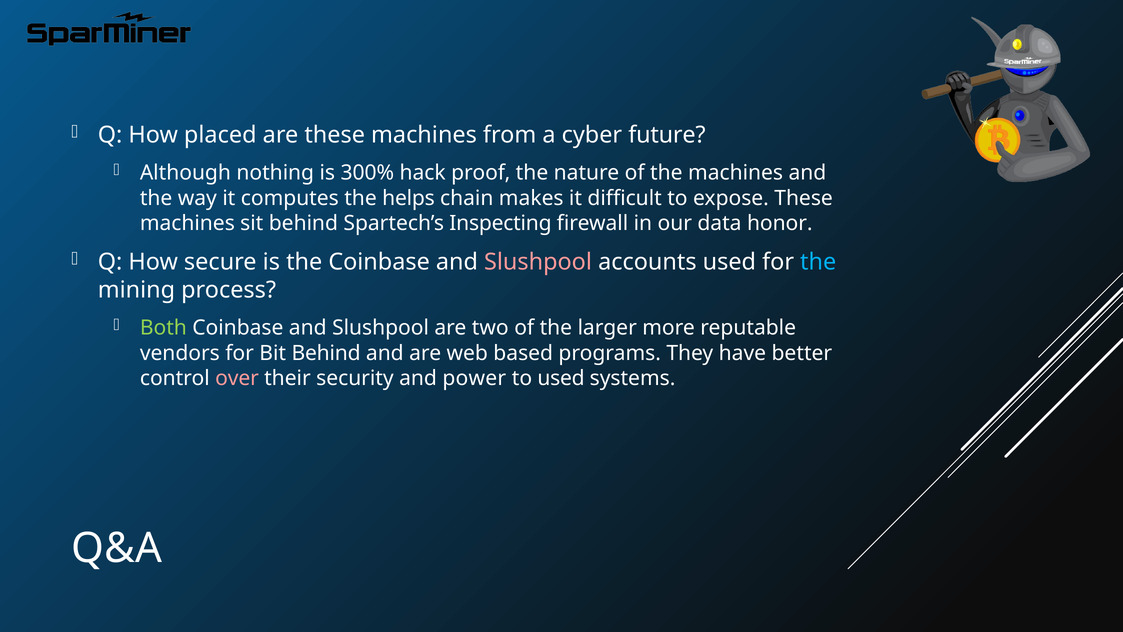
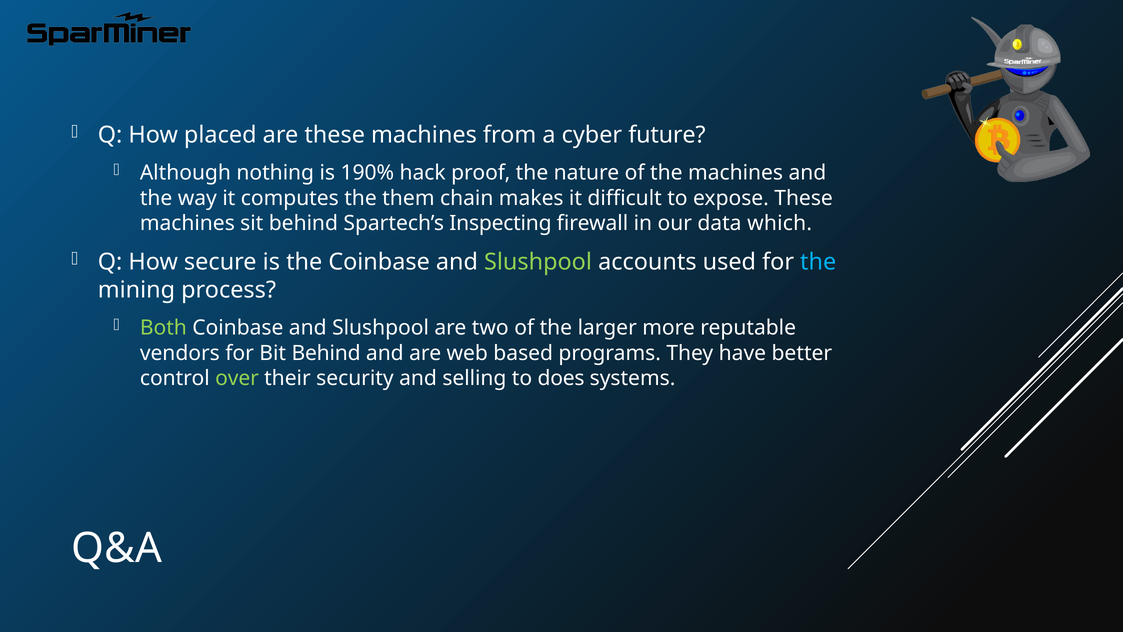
300%: 300% -> 190% (367, 173)
helps: helps -> them (408, 198)
honor: honor -> which (780, 223)
Slushpool colour: pink -> light green (538, 262)
over colour: pink -> light green (237, 378)
power: power -> selling (474, 378)
to used: used -> does (561, 378)
